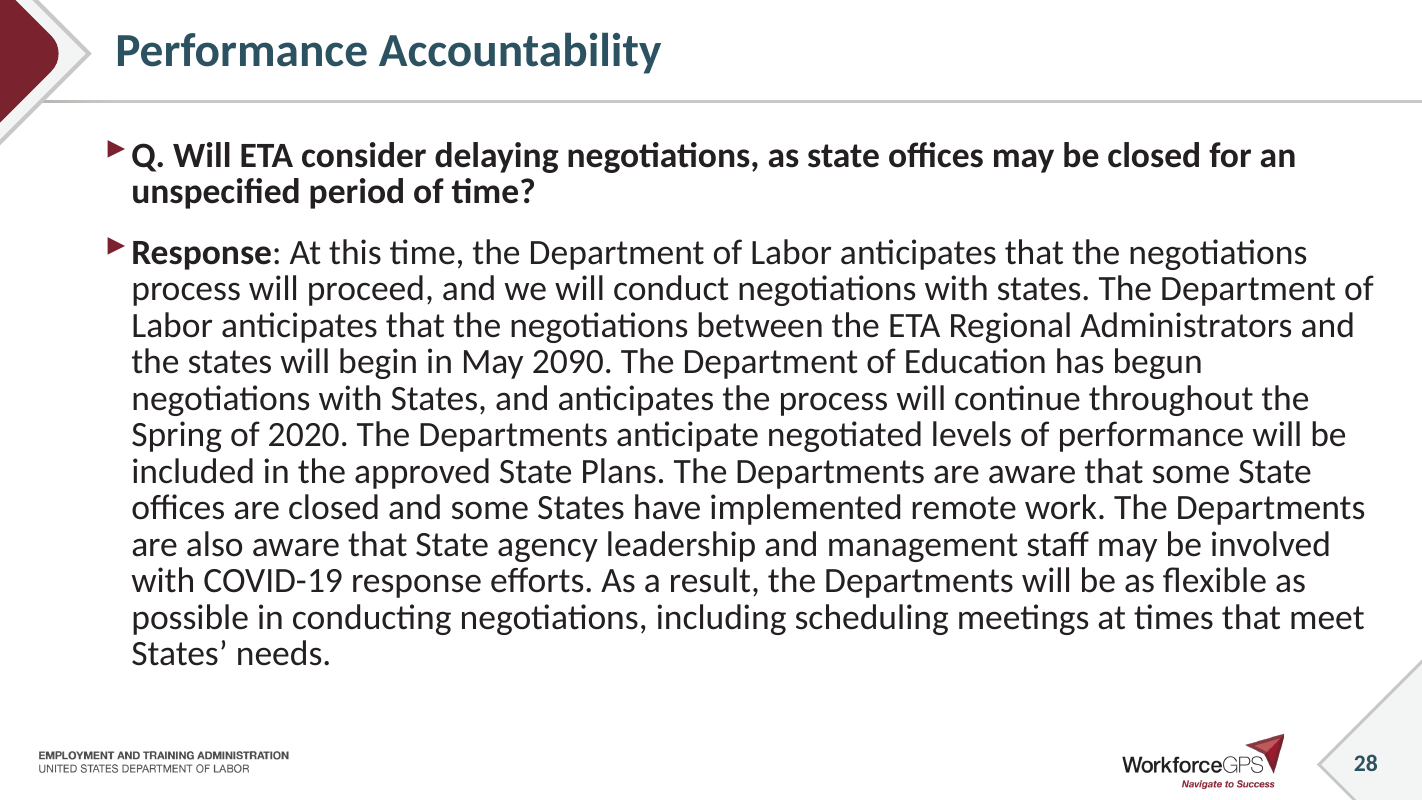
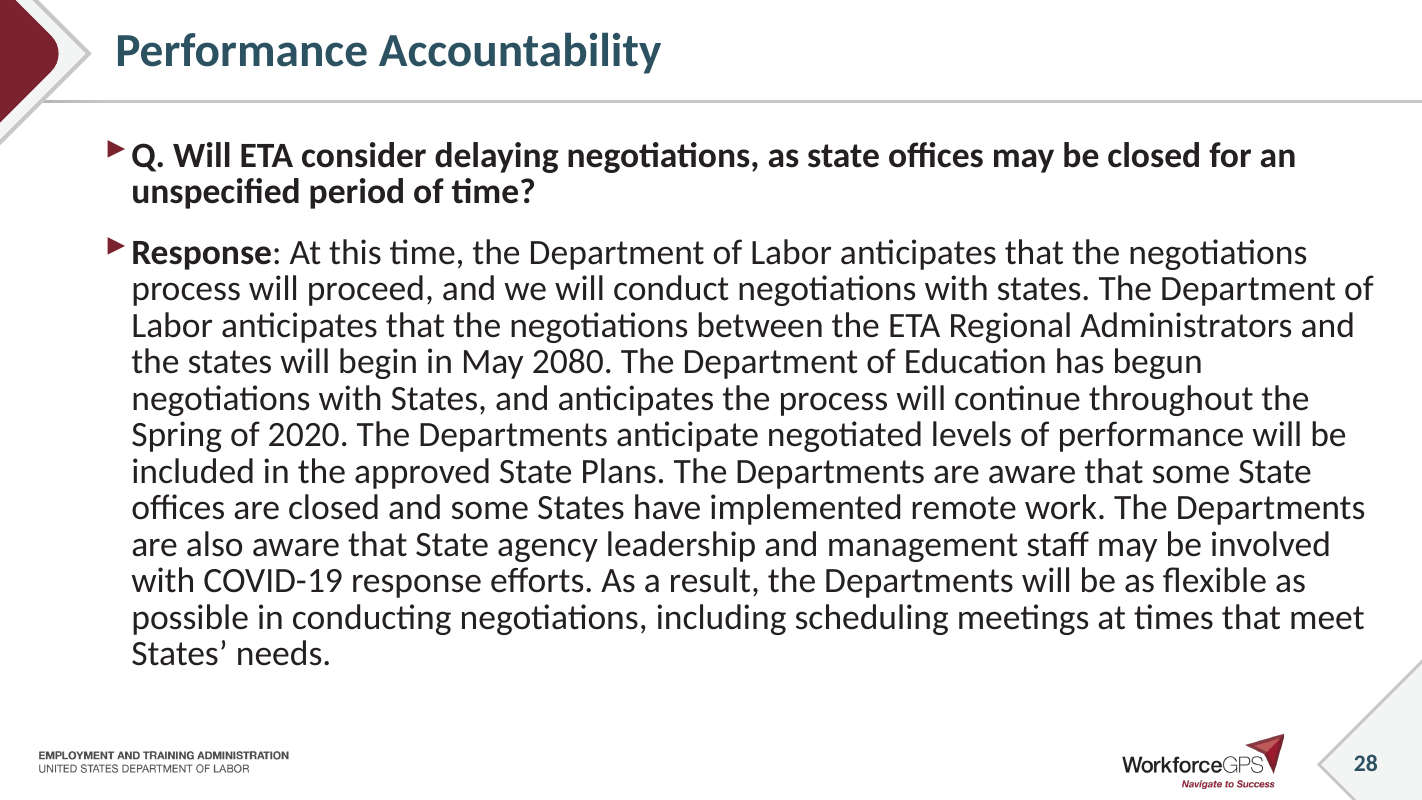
2090: 2090 -> 2080 (572, 362)
